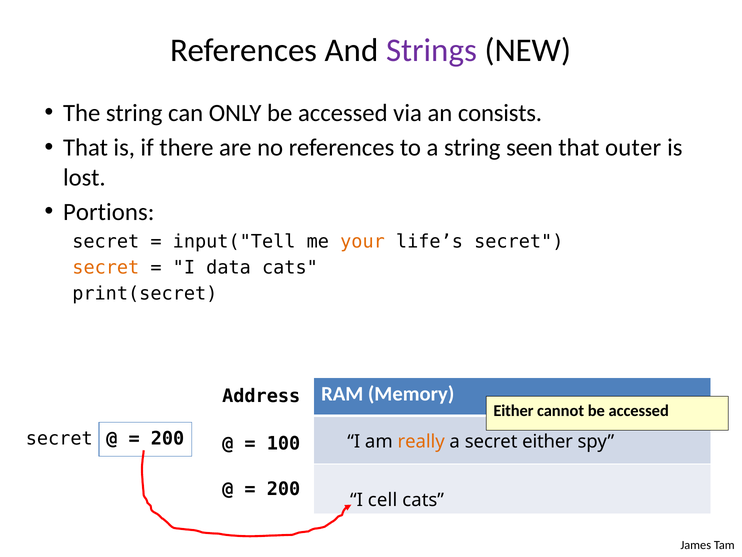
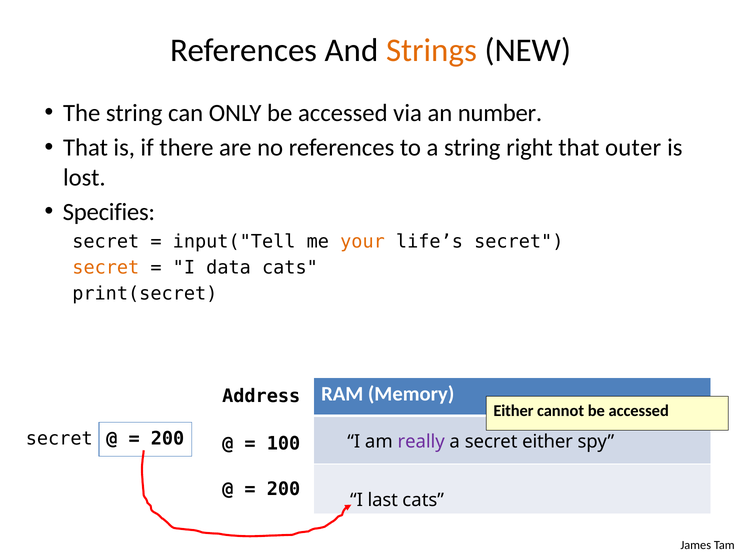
Strings colour: purple -> orange (432, 51)
consists: consists -> number (500, 113)
seen: seen -> right (529, 148)
Portions: Portions -> Specifies (109, 212)
really colour: orange -> purple (421, 441)
cell: cell -> last (383, 500)
